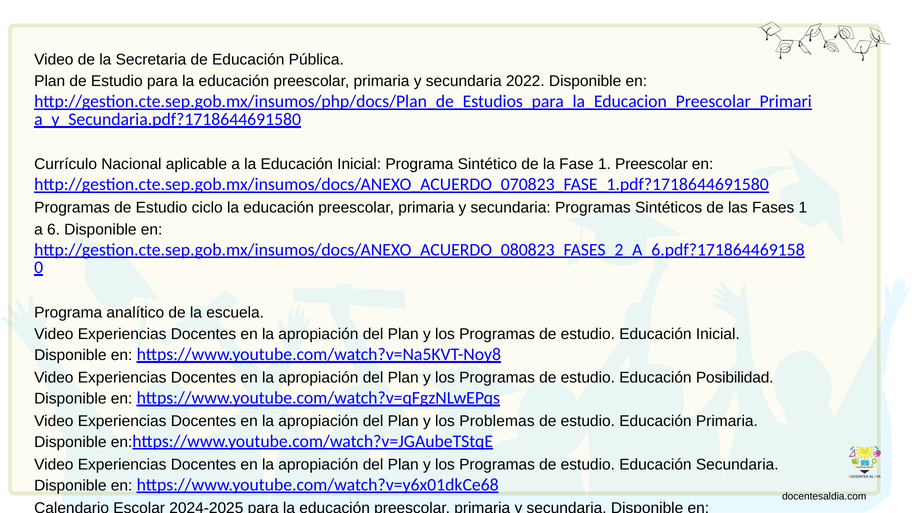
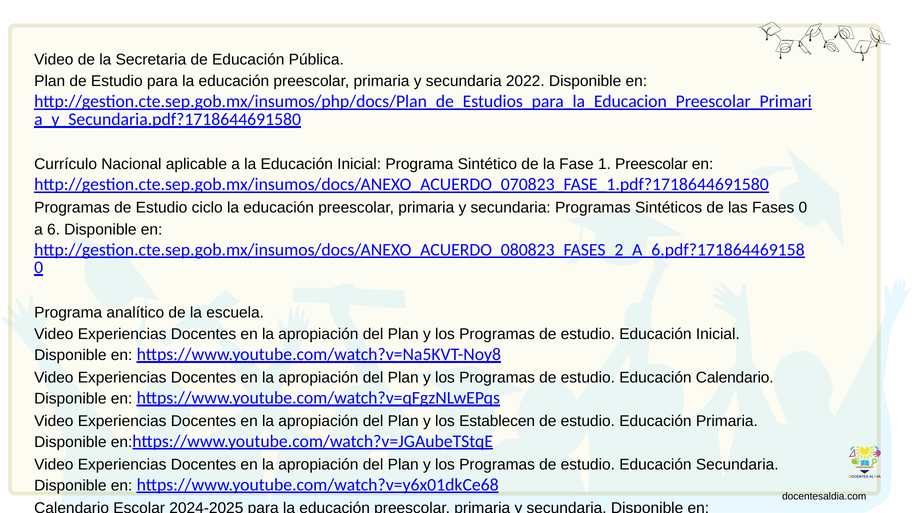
Fases 1: 1 -> 0 (803, 208)
Educación Posibilidad: Posibilidad -> Calendario (735, 378)
Problemas: Problemas -> Establecen (497, 421)
